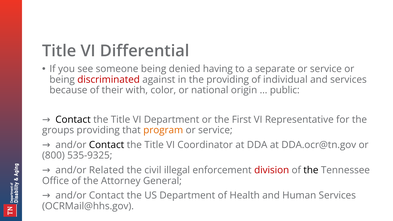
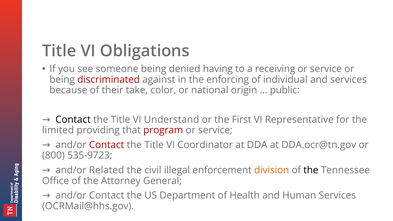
Differential: Differential -> Obligations (145, 51)
separate: separate -> receiving (275, 69)
the providing: providing -> enforcing (228, 80)
with: with -> take (137, 90)
VI Department: Department -> Understand (172, 120)
groups: groups -> limited (58, 130)
program colour: orange -> red (163, 130)
Contact colour: black -> red (107, 145)
535-9325: 535-9325 -> 535-9723 (90, 156)
division colour: red -> orange (272, 170)
